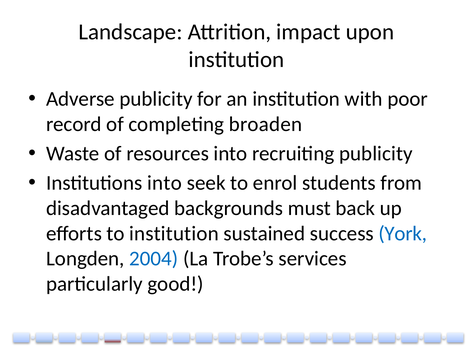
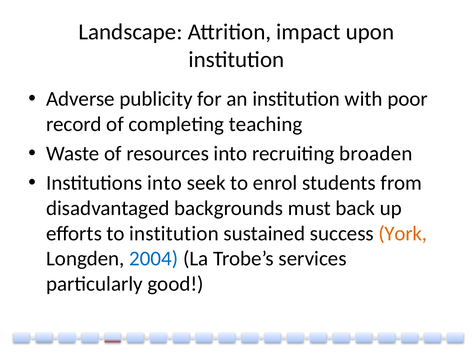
broaden: broaden -> teaching (266, 124)
recruiting publicity: publicity -> broaden (376, 154)
York colour: blue -> orange (403, 234)
